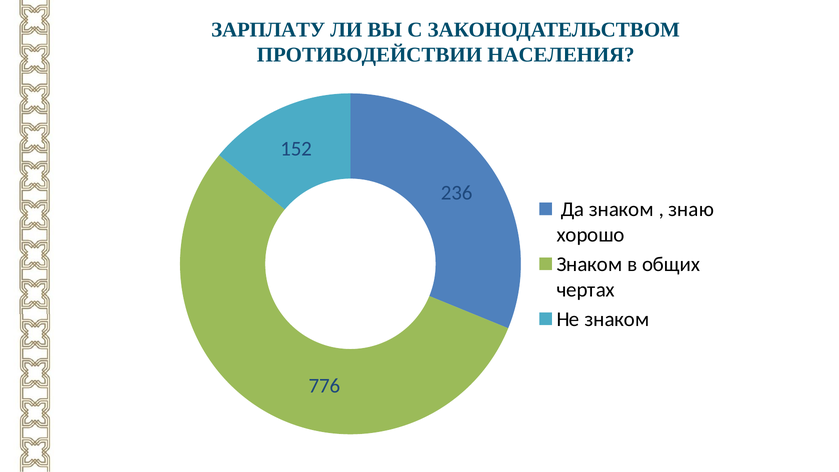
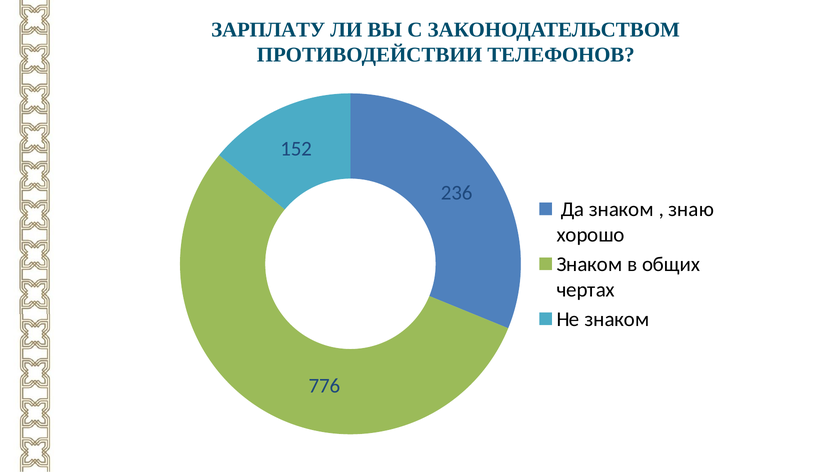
НАСЕЛЕНИЯ: НАСЕЛЕНИЯ -> ТЕЛЕФОНОВ (561, 55)
